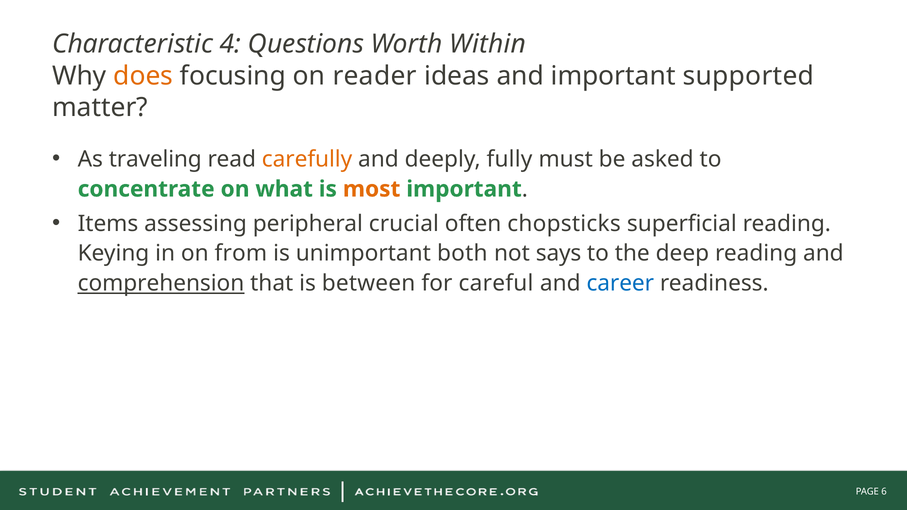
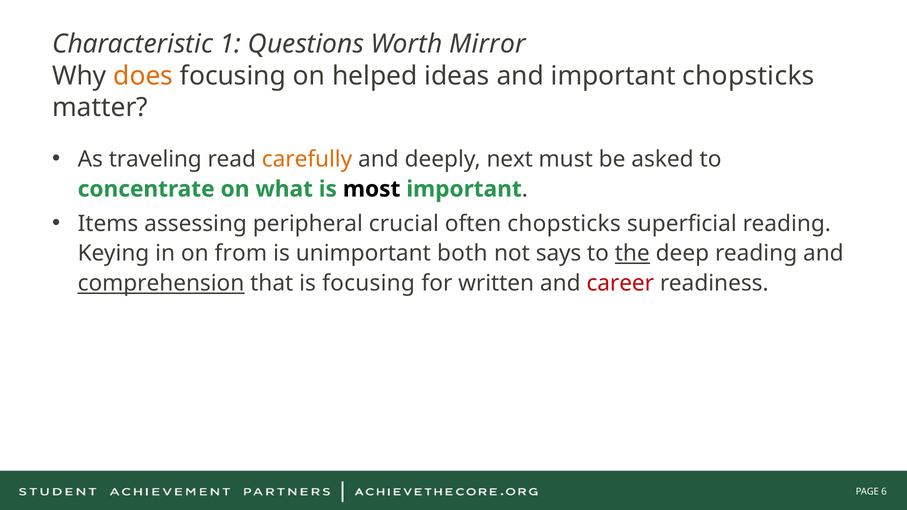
4: 4 -> 1 (231, 44)
Within: Within -> Mirror (488, 44)
reader: reader -> helped (375, 76)
important supported: supported -> chopsticks (748, 76)
fully: fully -> next (510, 159)
most colour: orange -> black (372, 189)
the underline: none -> present (632, 254)
is between: between -> focusing (369, 283)
careful: careful -> written (496, 283)
career colour: blue -> red (620, 283)
